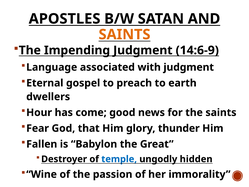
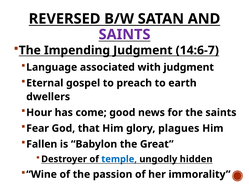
APOSTLES: APOSTLES -> REVERSED (65, 19)
SAINTS colour: orange -> purple (124, 34)
14:6-9: 14:6-9 -> 14:6-7 (197, 50)
thunder: thunder -> plagues (179, 128)
